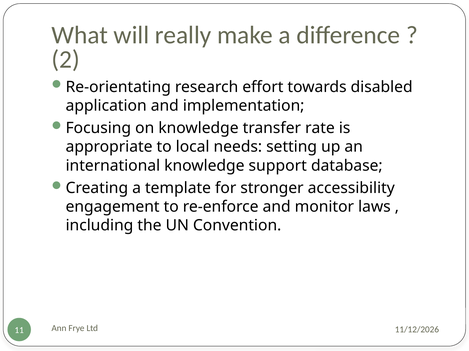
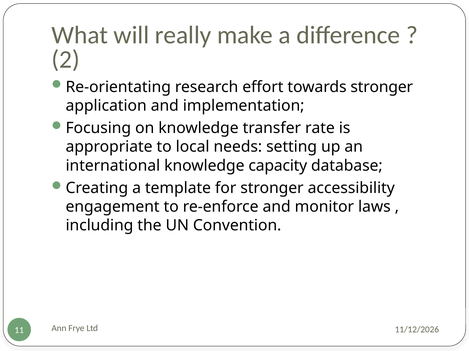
towards disabled: disabled -> stronger (382, 87)
support: support -> capacity (278, 166)
